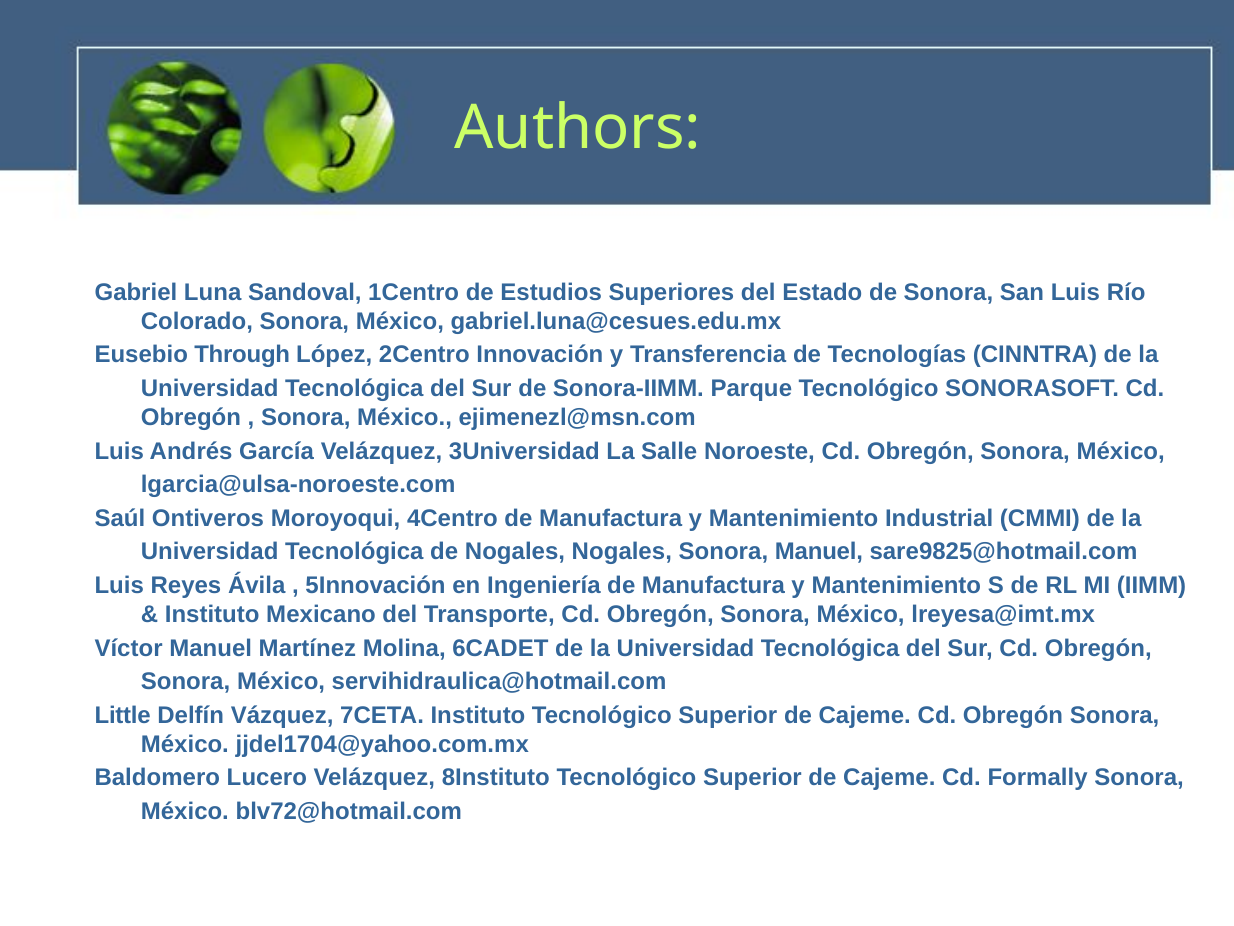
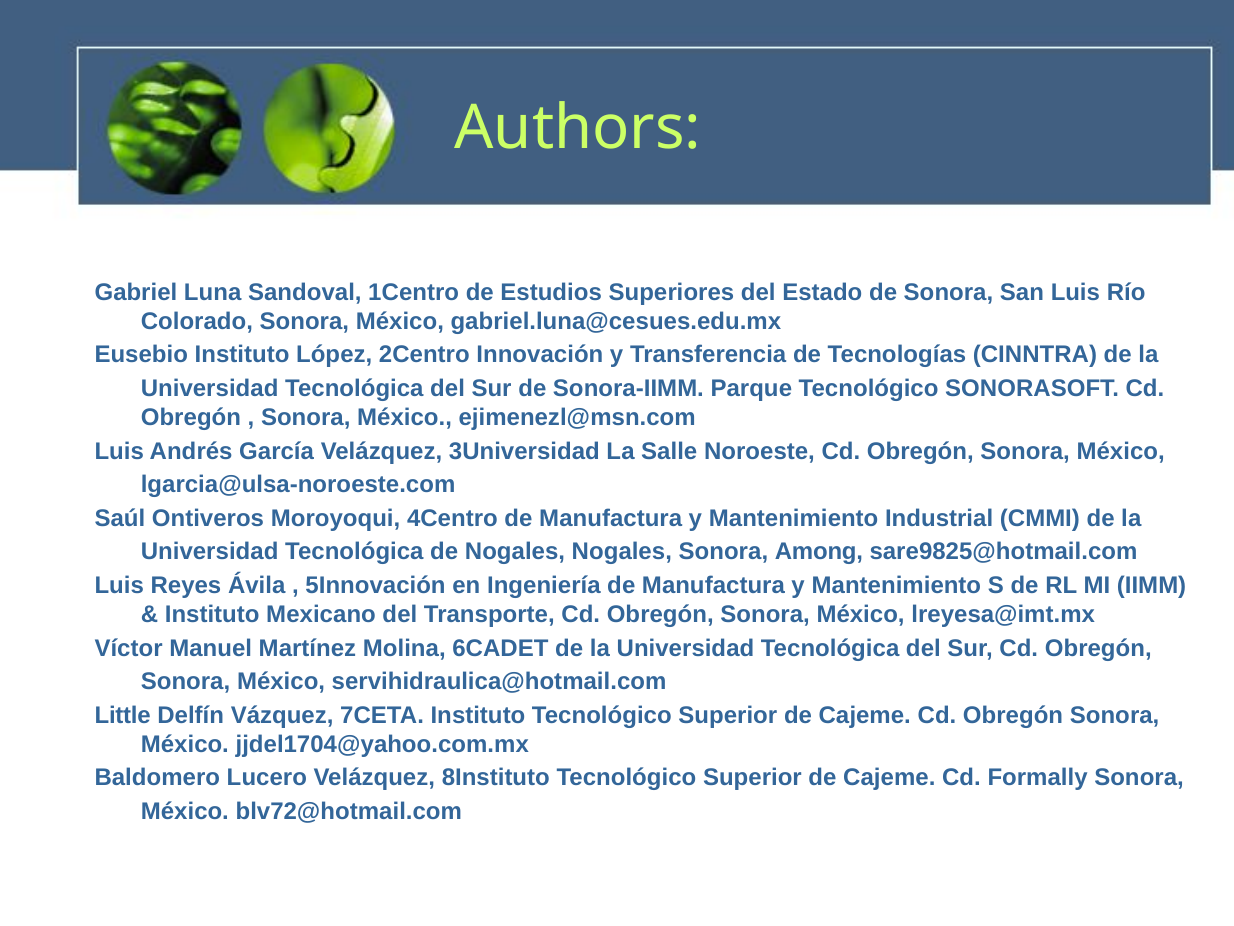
Eusebio Through: Through -> Instituto (242, 355)
Sonora Manuel: Manuel -> Among (819, 552)
